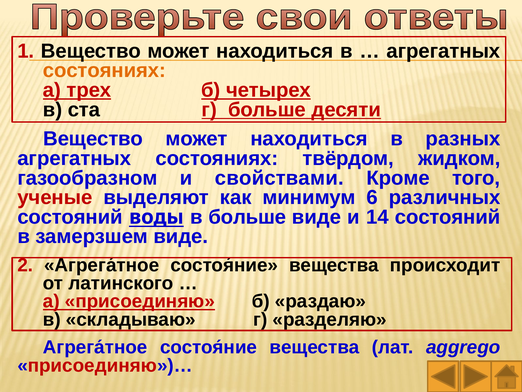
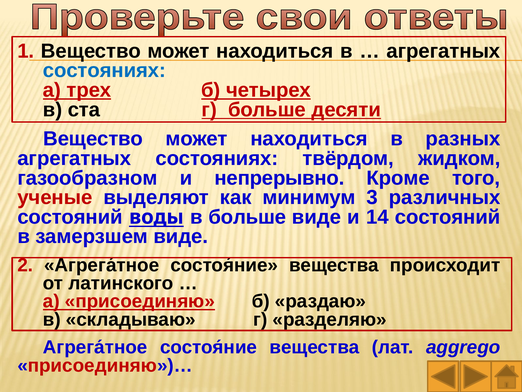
состояниях colour: orange -> blue (104, 70)
свойствами: свойствами -> непрерывно (279, 178)
6: 6 -> 3 (372, 197)
